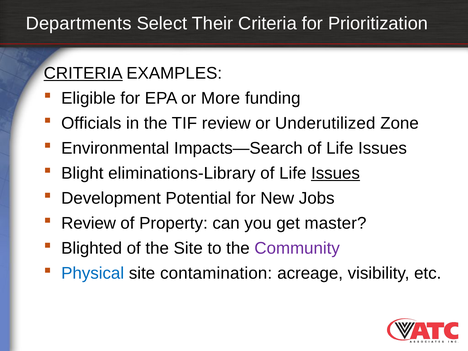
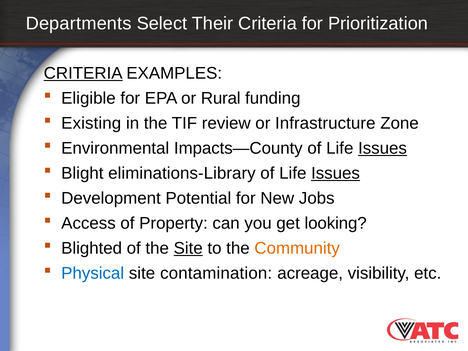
More: More -> Rural (221, 98)
Officials: Officials -> Existing (91, 123)
Underutilized: Underutilized -> Infrastructure (325, 123)
Impacts—Search: Impacts—Search -> Impacts—County (238, 148)
Issues underline: none -> present (382, 148)
Review: Review -> Access (88, 223)
master: master -> looking (336, 223)
Site underline: none -> present (188, 248)
Community colour: purple -> orange (297, 248)
